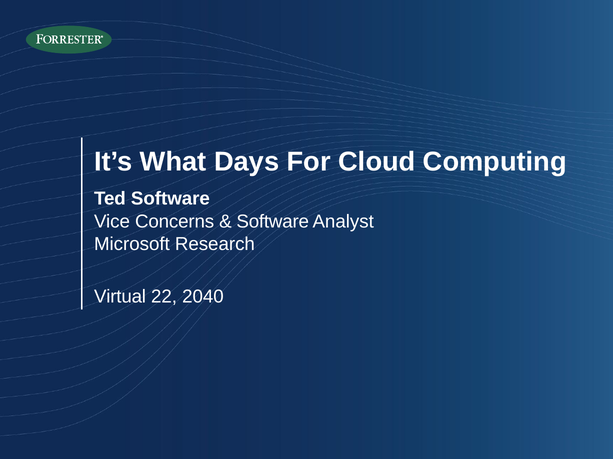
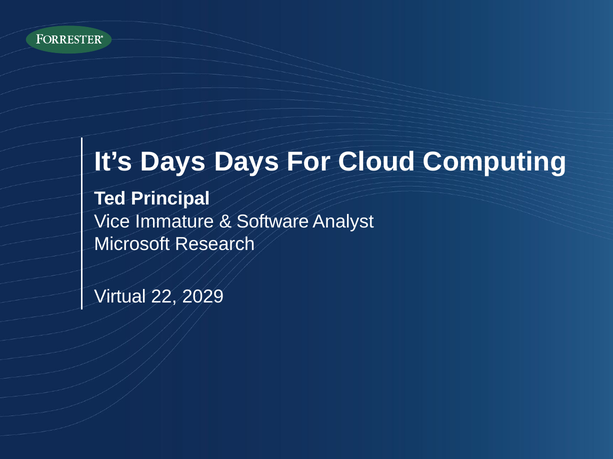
It’s What: What -> Days (173, 162)
Ted Software: Software -> Principal (170, 199)
Concerns: Concerns -> Immature (175, 222)
2040: 2040 -> 2029 (203, 297)
